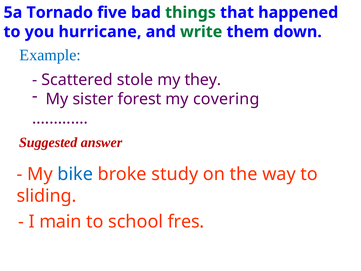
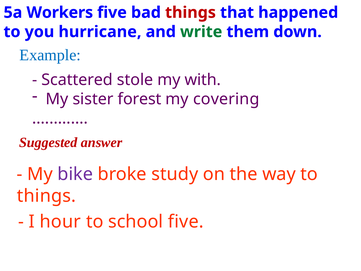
Tornado: Tornado -> Workers (60, 13)
things colour: green -> red (190, 13)
they: they -> with (203, 80)
bike colour: blue -> purple (75, 174)
sliding: sliding -> things (46, 196)
main: main -> hour (60, 221)
school fres: fres -> five (186, 221)
